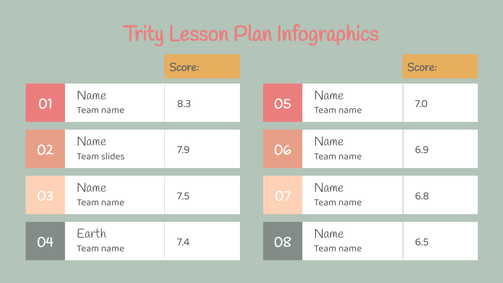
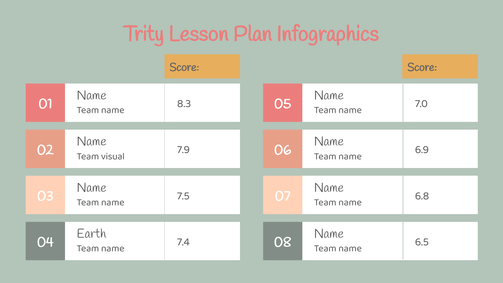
slides: slides -> visual (113, 156)
